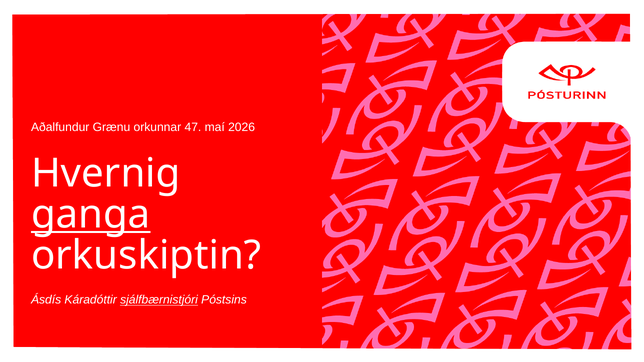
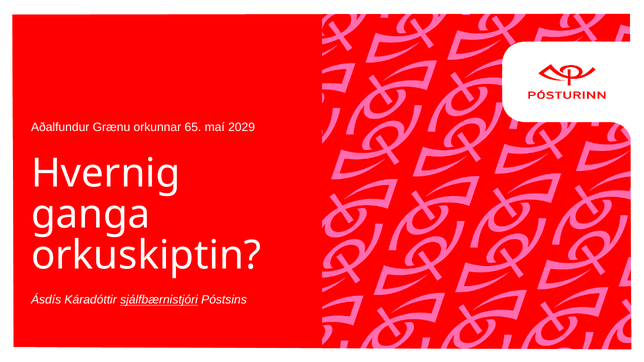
47: 47 -> 65 (193, 127)
2026: 2026 -> 2029 (242, 127)
ganga underline: present -> none (91, 215)
